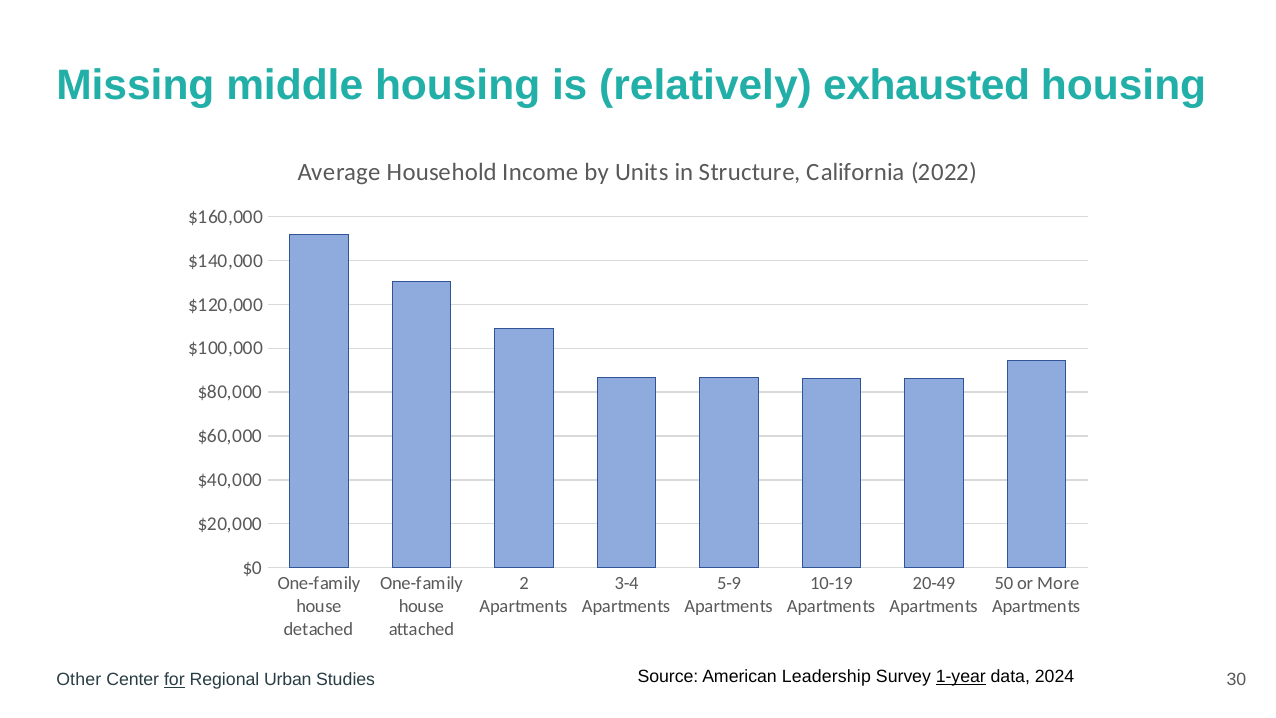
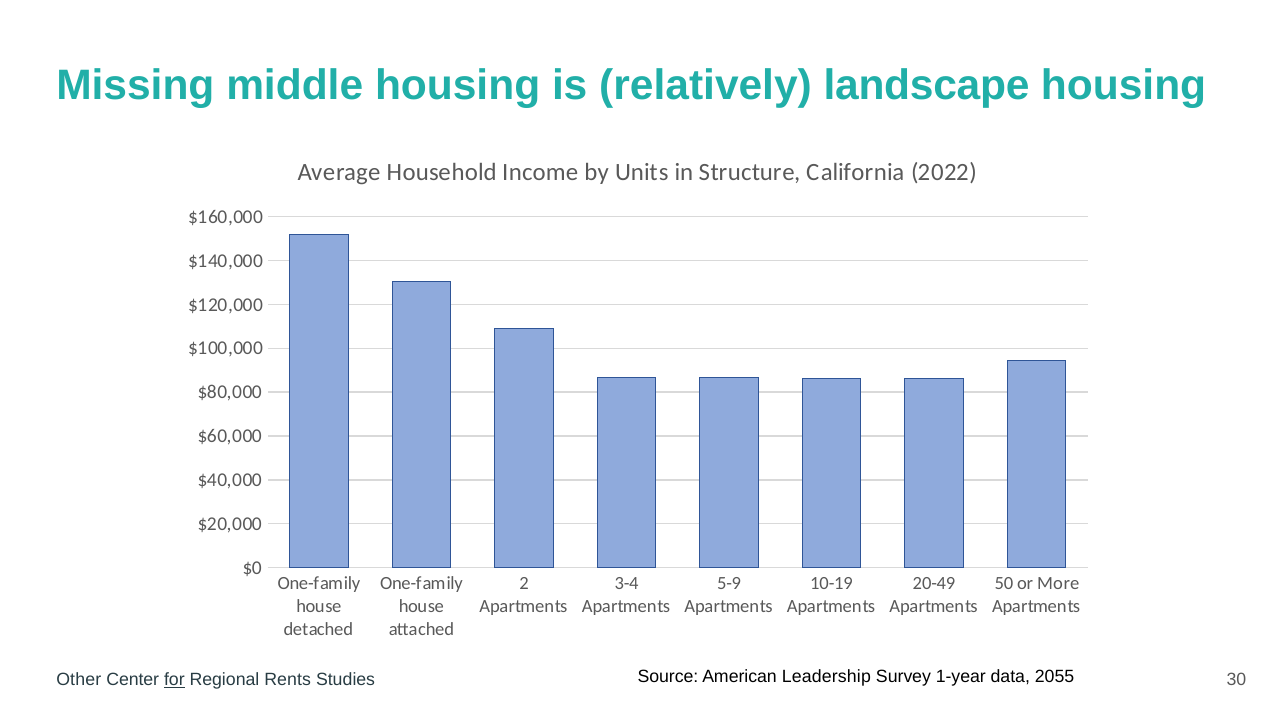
exhausted: exhausted -> landscape (927, 86)
1-year underline: present -> none (961, 677)
2024: 2024 -> 2055 (1055, 677)
Urban: Urban -> Rents (288, 679)
